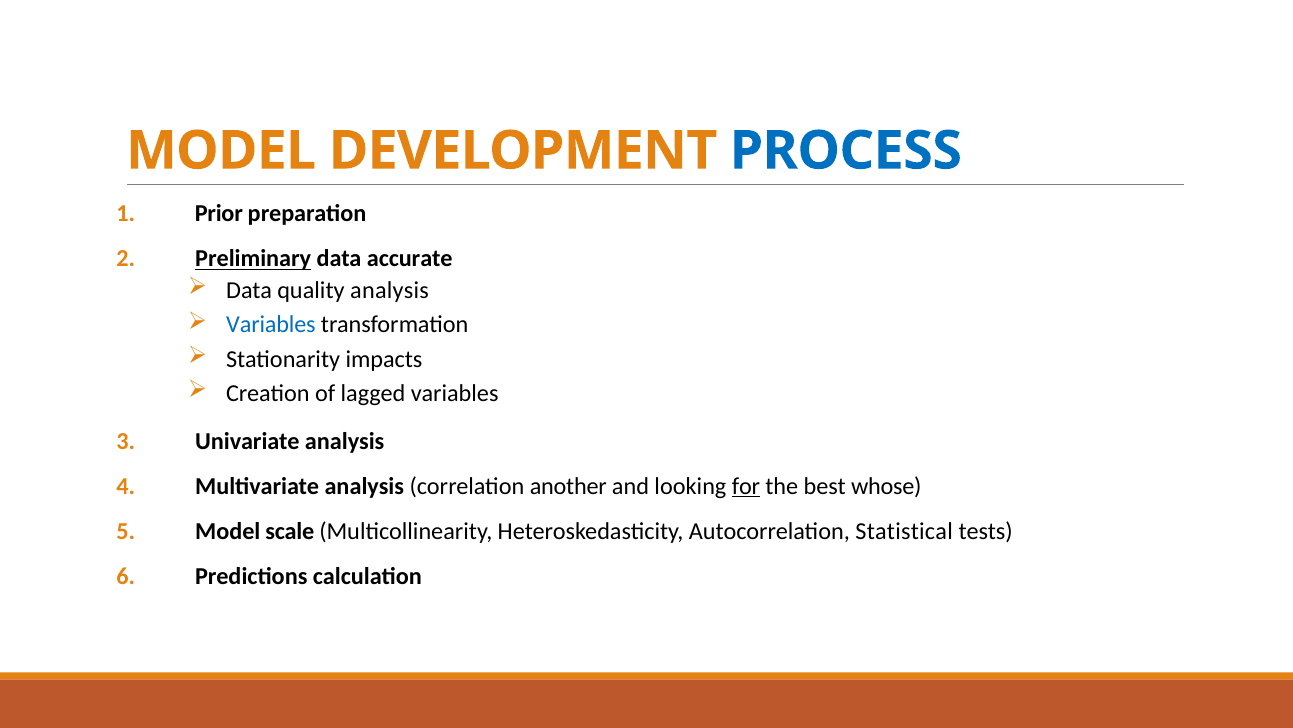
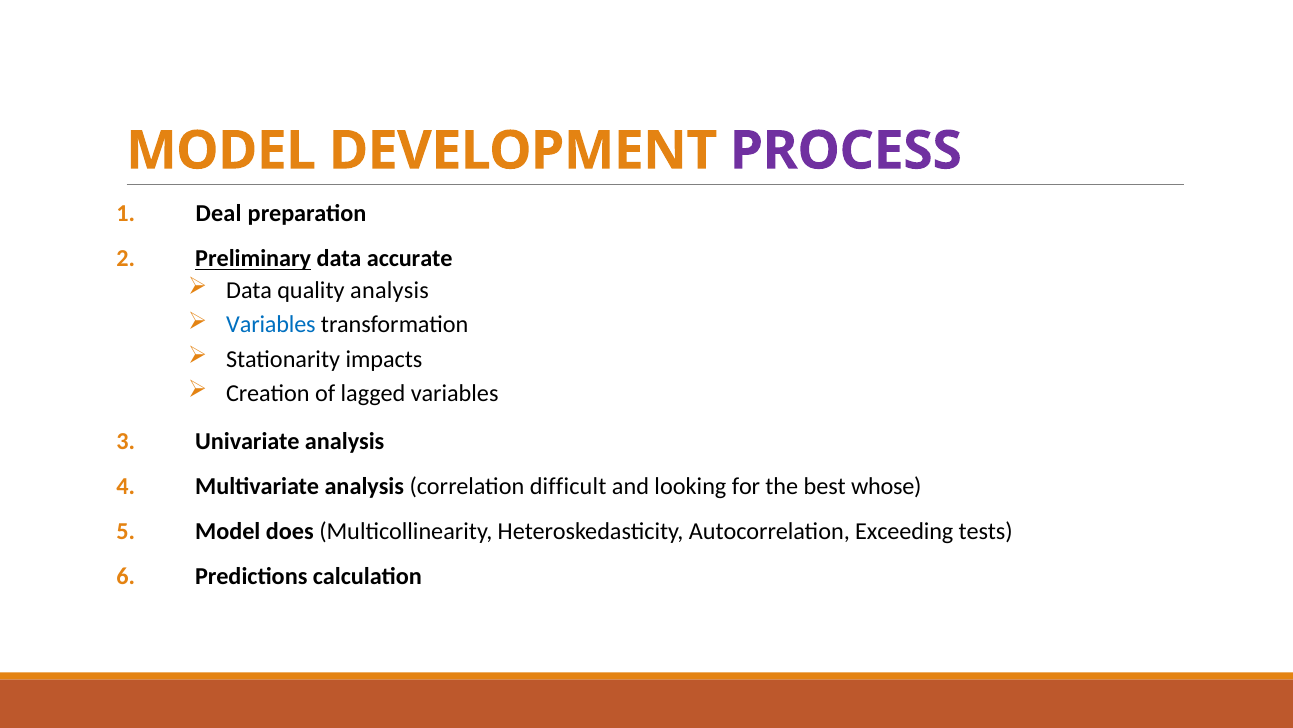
PROCESS colour: blue -> purple (846, 151)
Prior: Prior -> Deal (219, 214)
another: another -> difficult (568, 486)
for underline: present -> none (746, 486)
scale: scale -> does (290, 531)
Statistical: Statistical -> Exceeding (904, 531)
